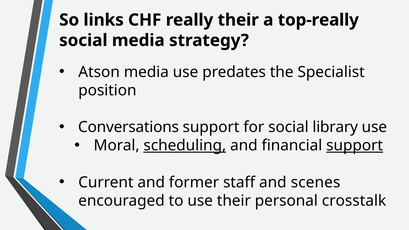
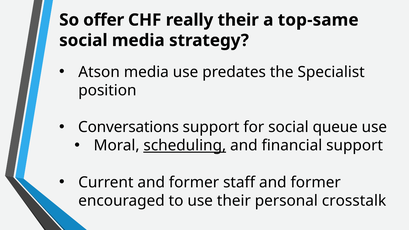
links: links -> offer (104, 20)
top-really: top-really -> top-same (318, 20)
library: library -> queue (335, 127)
support underline: present -> none (355, 146)
staff and scenes: scenes -> former (316, 182)
